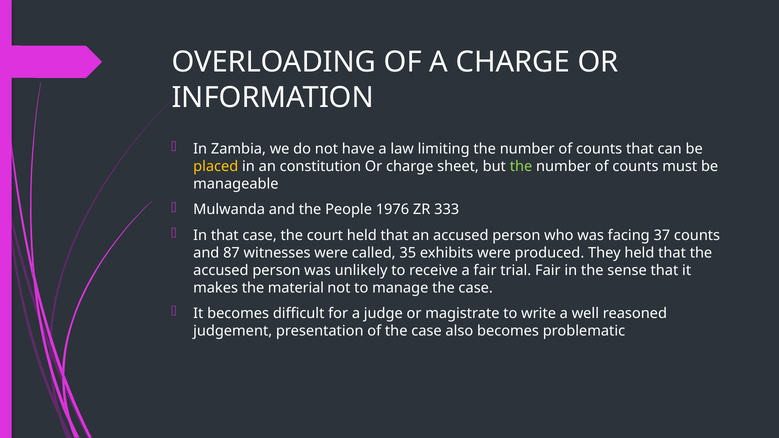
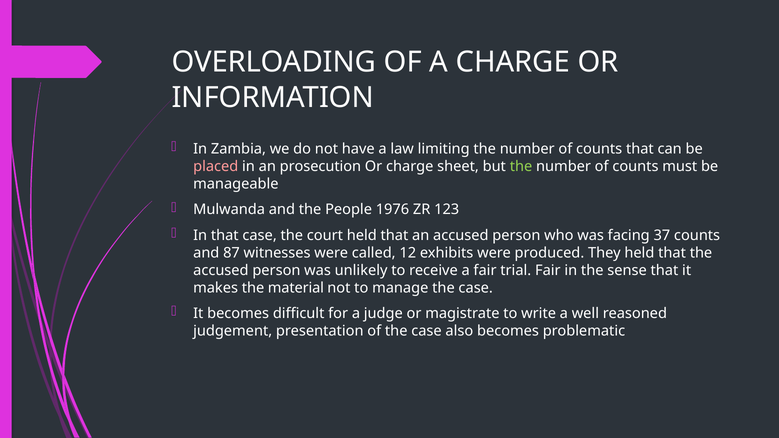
placed colour: yellow -> pink (216, 167)
constitution: constitution -> prosecution (320, 167)
333: 333 -> 123 (447, 210)
35: 35 -> 12 (408, 253)
